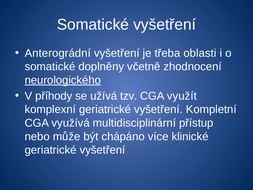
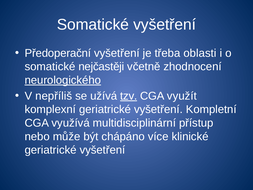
Anterográdní: Anterográdní -> Předoperační (58, 53)
doplněny: doplněny -> nejčastěji (101, 67)
příhody: příhody -> nepříliš (54, 96)
tzv underline: none -> present (129, 96)
